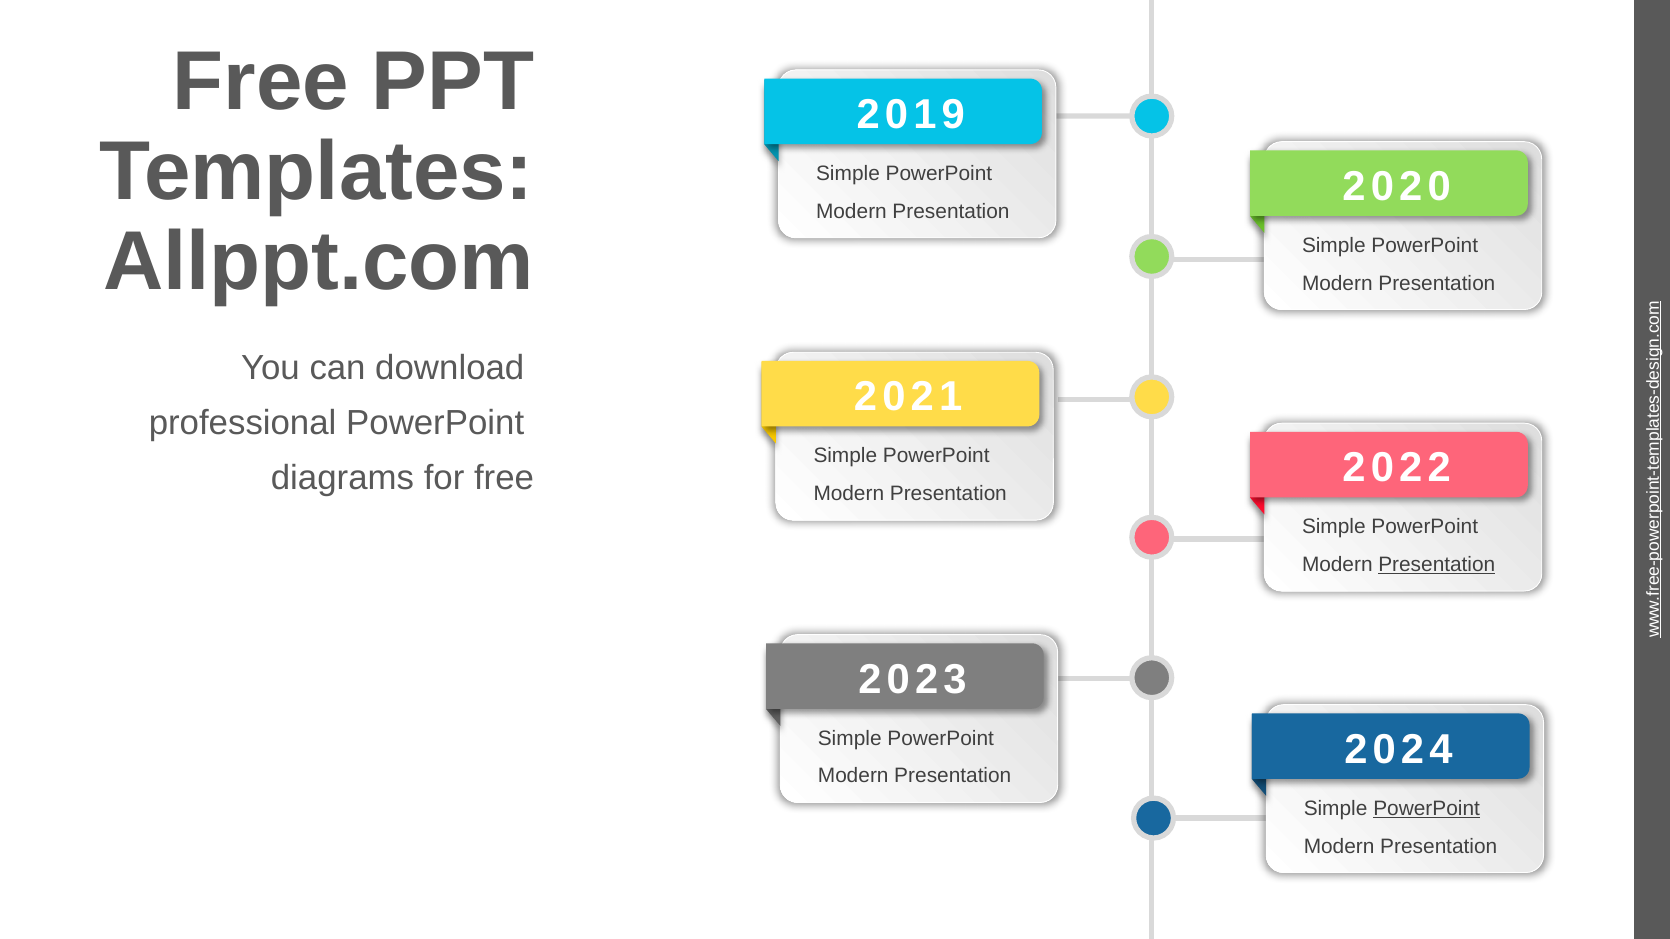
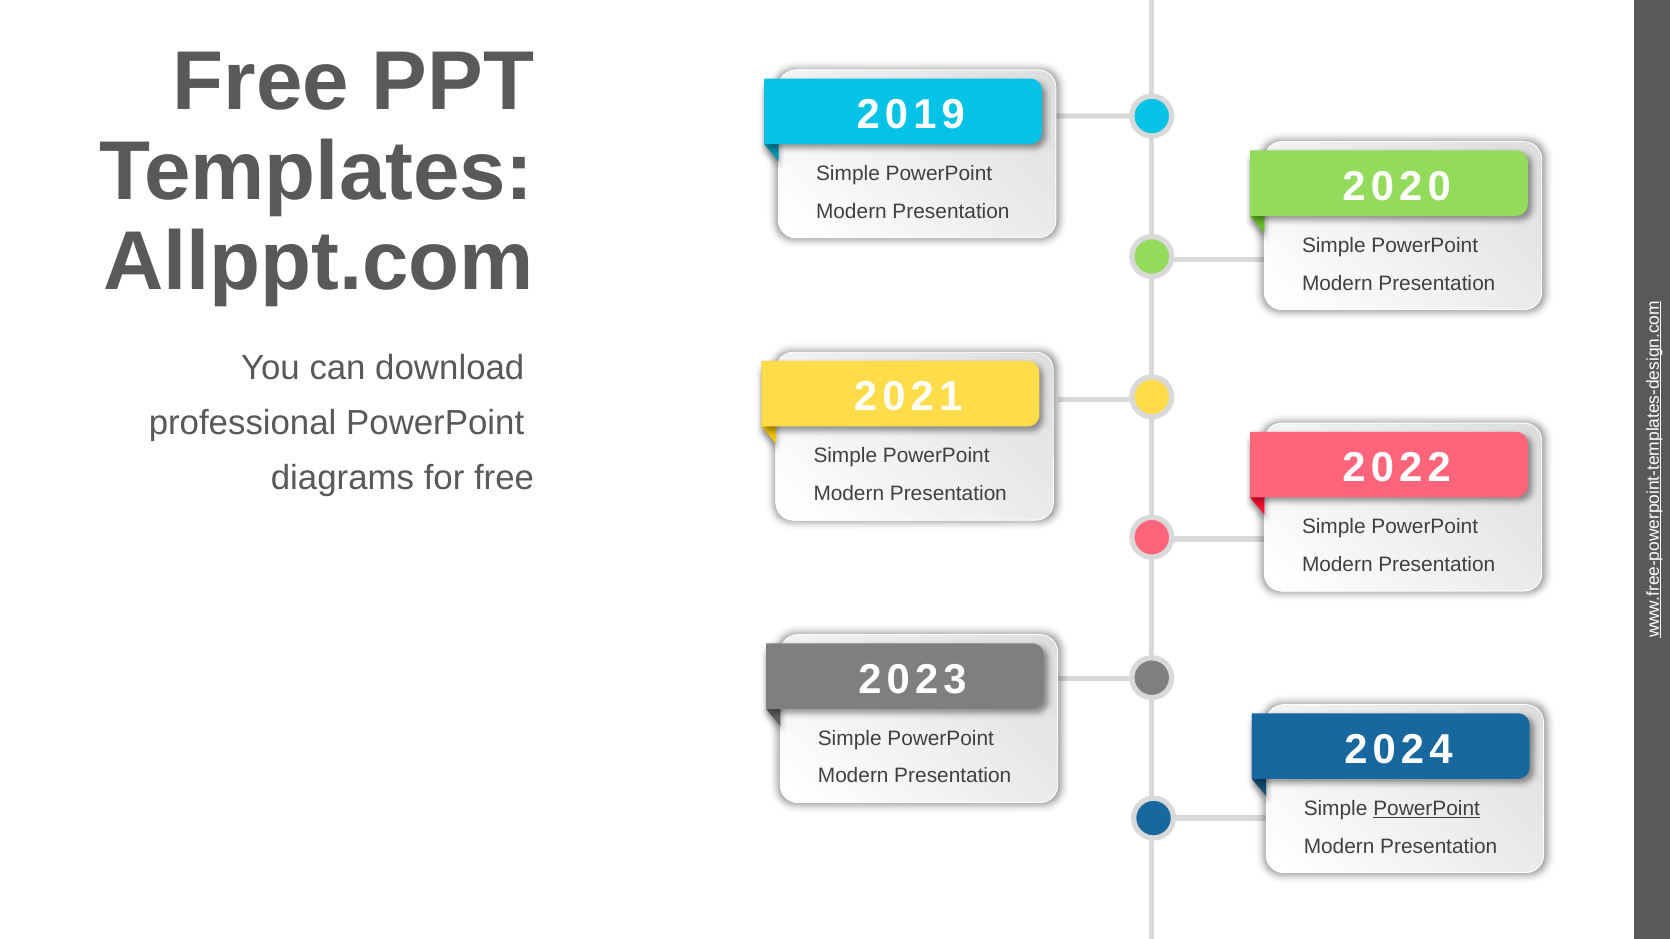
Presentation underline: present -> none (1437, 565)
